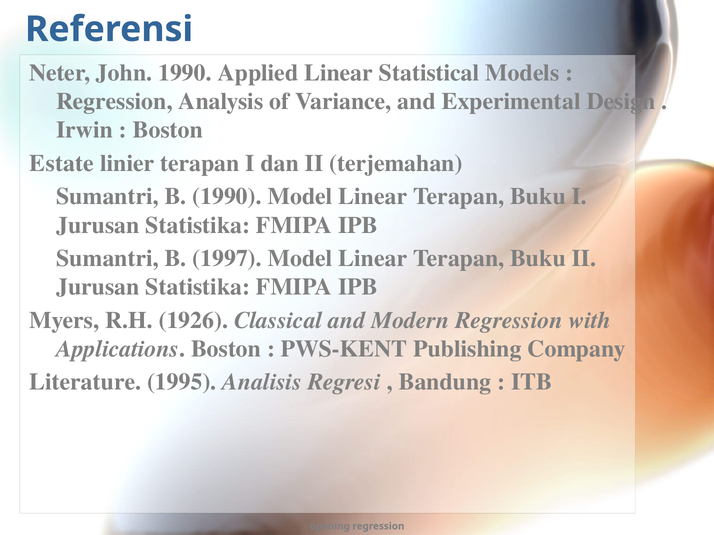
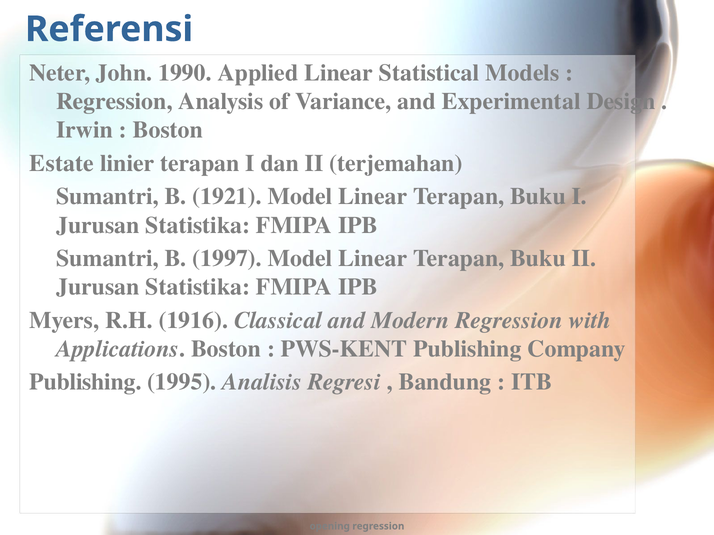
B 1990: 1990 -> 1921 (227, 197)
1926: 1926 -> 1916 (193, 321)
Literature: Literature -> Publishing (85, 382)
